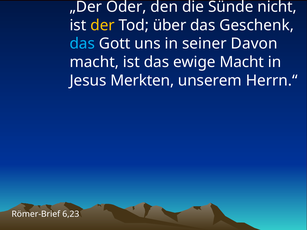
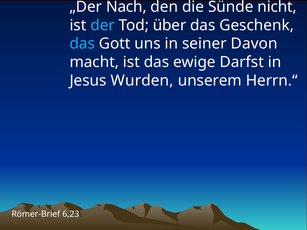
Oder: Oder -> Nach (126, 7)
der colour: yellow -> light blue (103, 25)
ewige Macht: Macht -> Darfst (242, 62)
Merkten: Merkten -> Wurden (142, 81)
